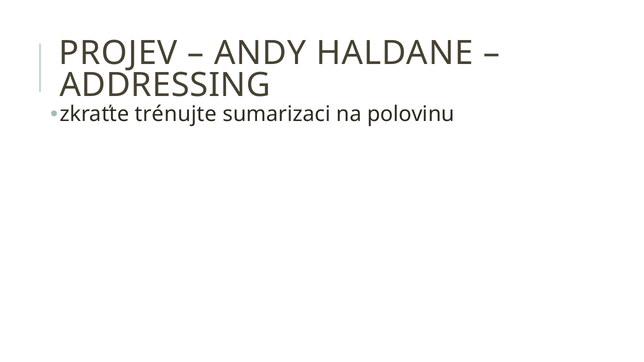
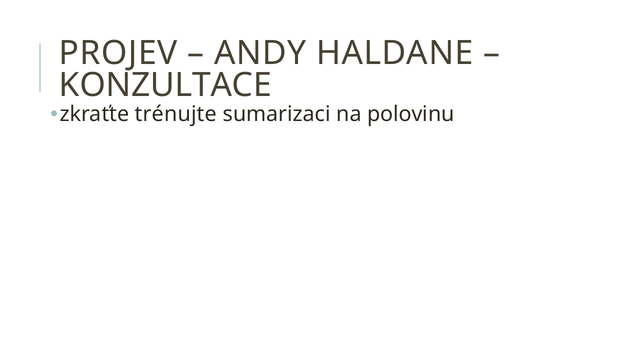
ADDRESSING: ADDRESSING -> KONZULTACE (165, 85)
